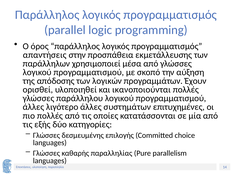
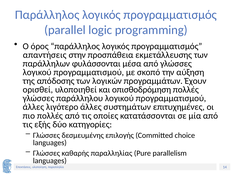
χρησιμοποιεί: χρησιμοποιεί -> φυλάσσονται (96, 64)
ικανοποιούνται: ικανοποιούνται -> οπισθοδρόμηση (142, 90)
